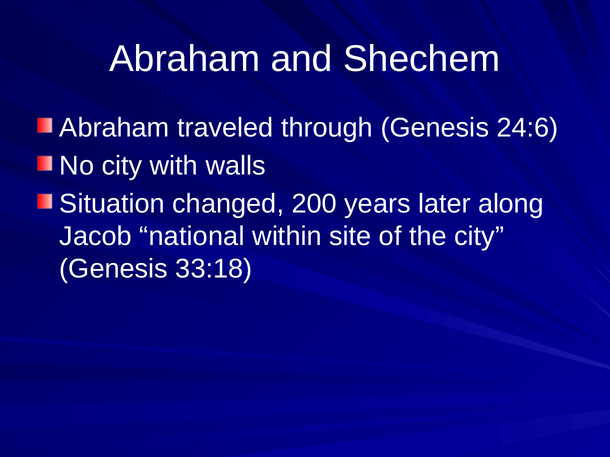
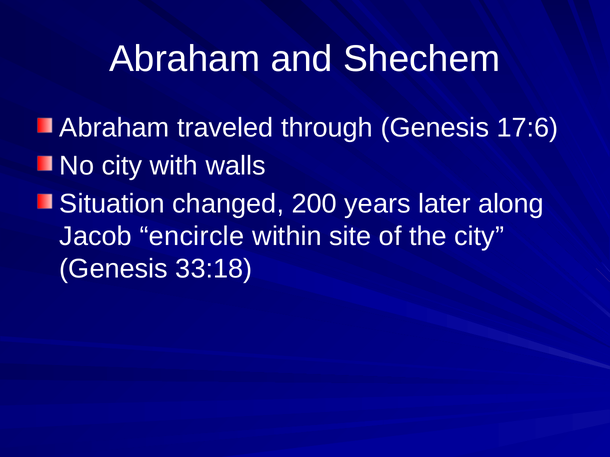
24:6: 24:6 -> 17:6 (527, 128)
national: national -> encircle (192, 236)
